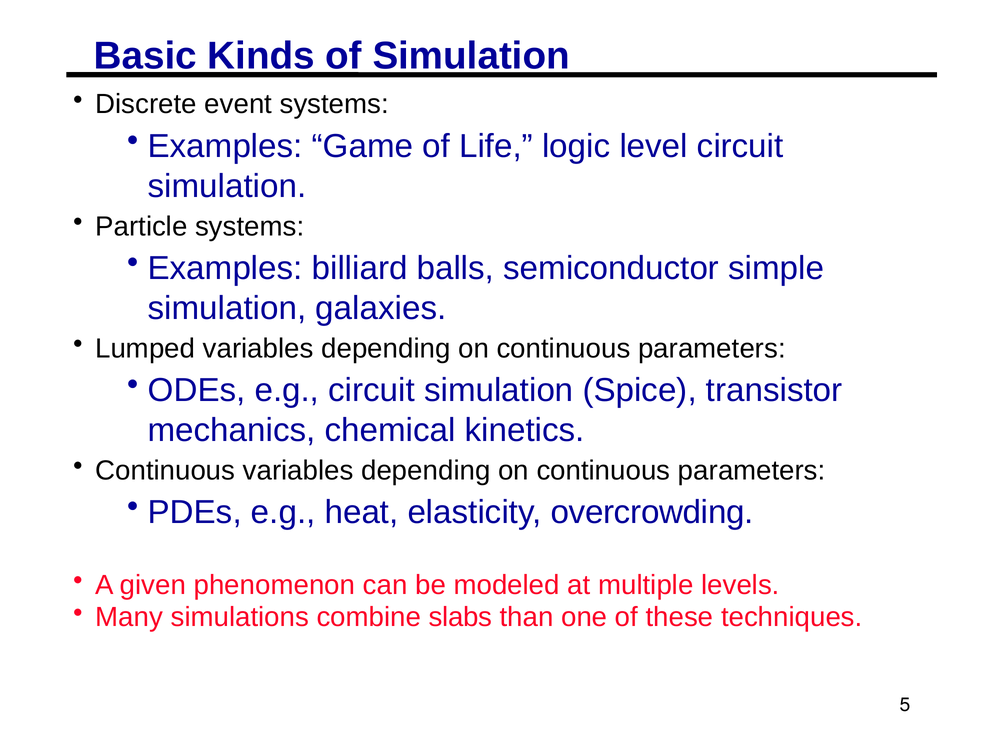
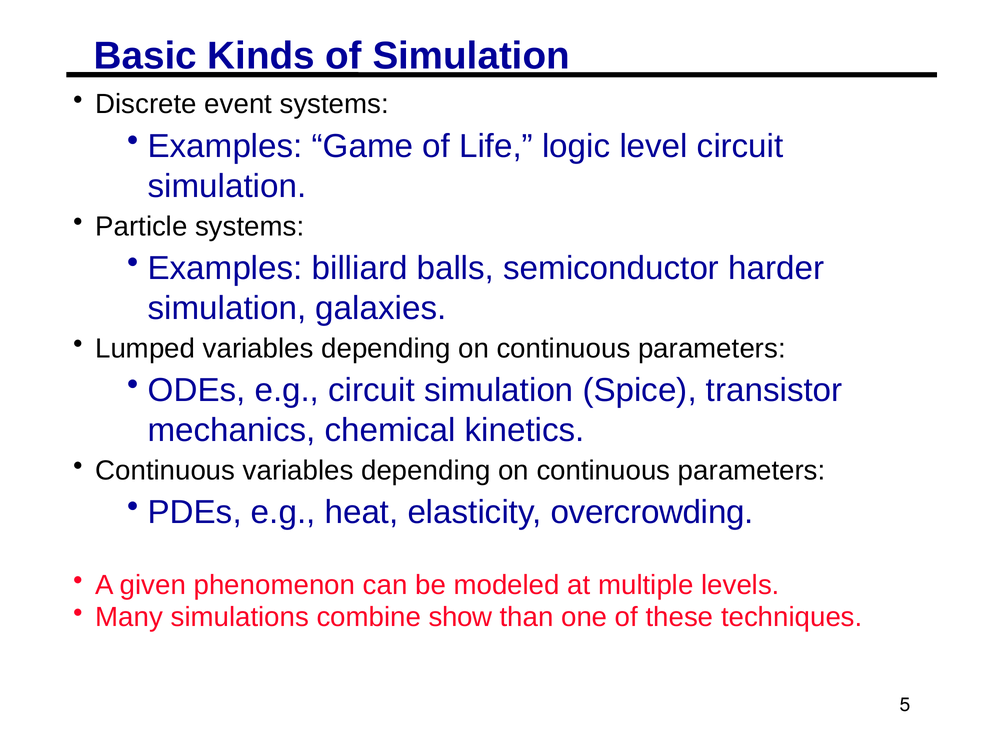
simple: simple -> harder (776, 268)
slabs: slabs -> show (461, 617)
